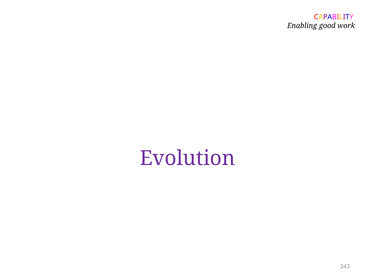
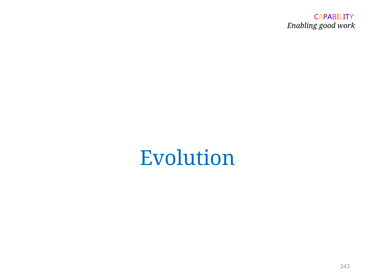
Evolution colour: purple -> blue (187, 158)
